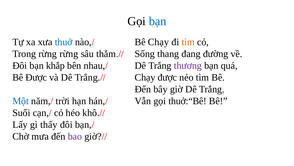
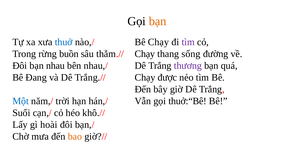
bạn colour: blue -> orange (158, 21)
tìm colour: orange -> purple (188, 42)
rừng rừng: rừng -> buồn (69, 54)
Sống: Sống -> Chạy (145, 54)
đang: đang -> sống (191, 54)
khắp: khắp -> nhau (55, 65)
Bê Được: Được -> Đang (36, 77)
thấy: thấy -> hoài (49, 124)
bao colour: purple -> orange (75, 136)
